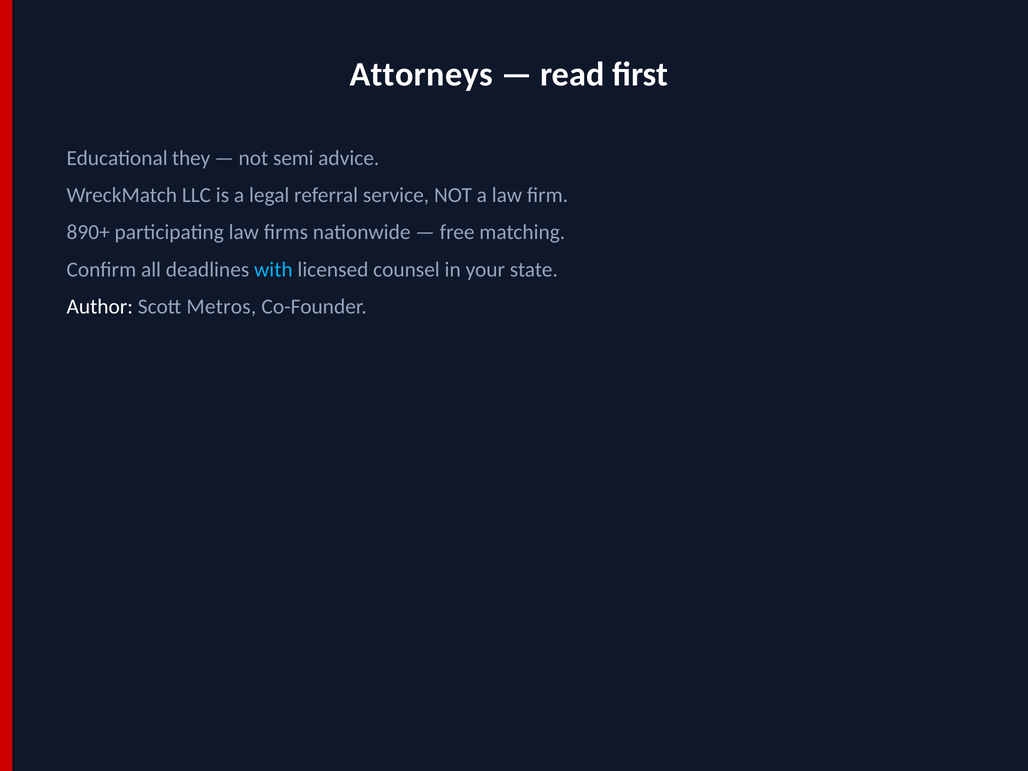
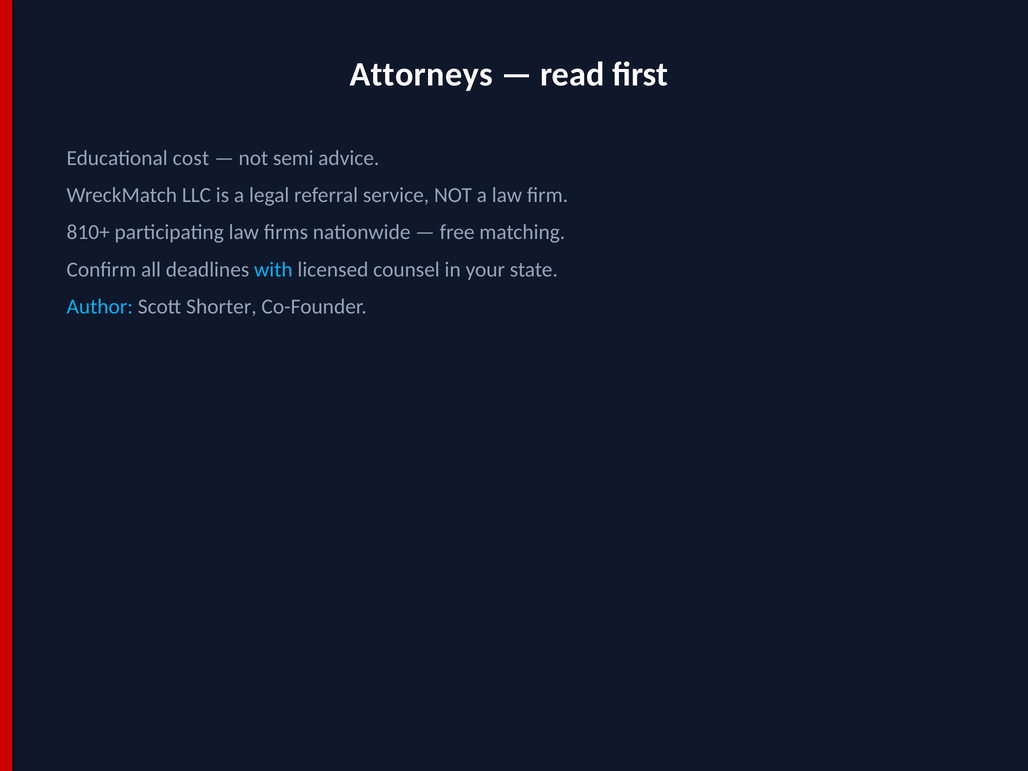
they: they -> cost (191, 158)
890+: 890+ -> 810+ (88, 232)
Author colour: white -> light blue (100, 307)
Metros: Metros -> Shorter (221, 307)
